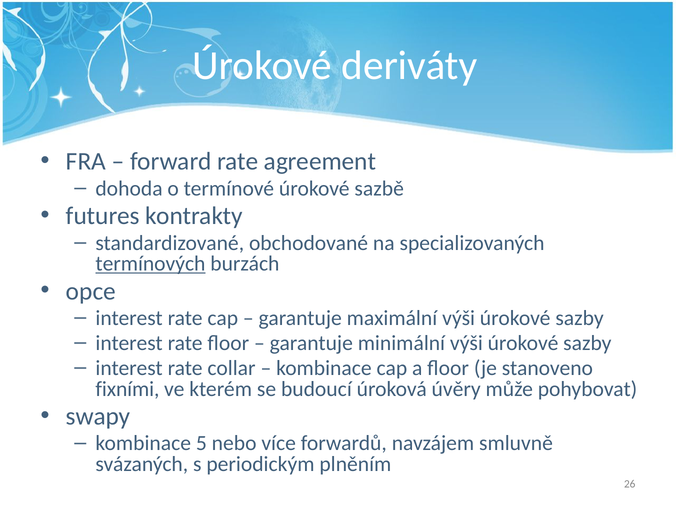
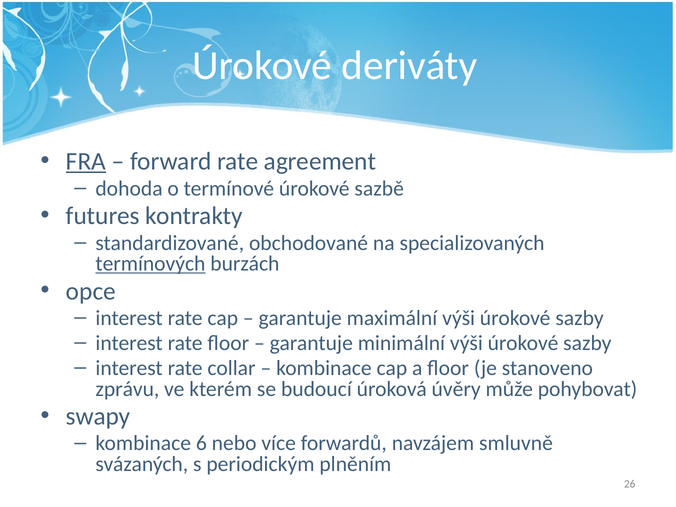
FRA underline: none -> present (86, 162)
fixními: fixními -> zprávu (127, 389)
5: 5 -> 6 (201, 443)
